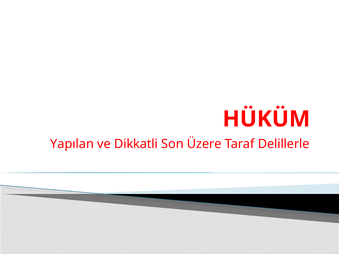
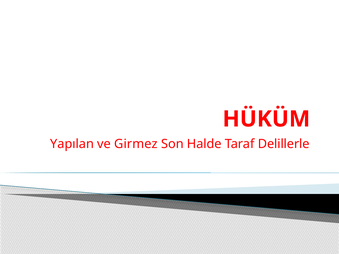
Dikkatli: Dikkatli -> Girmez (136, 144)
Üzere: Üzere -> Halde (204, 144)
